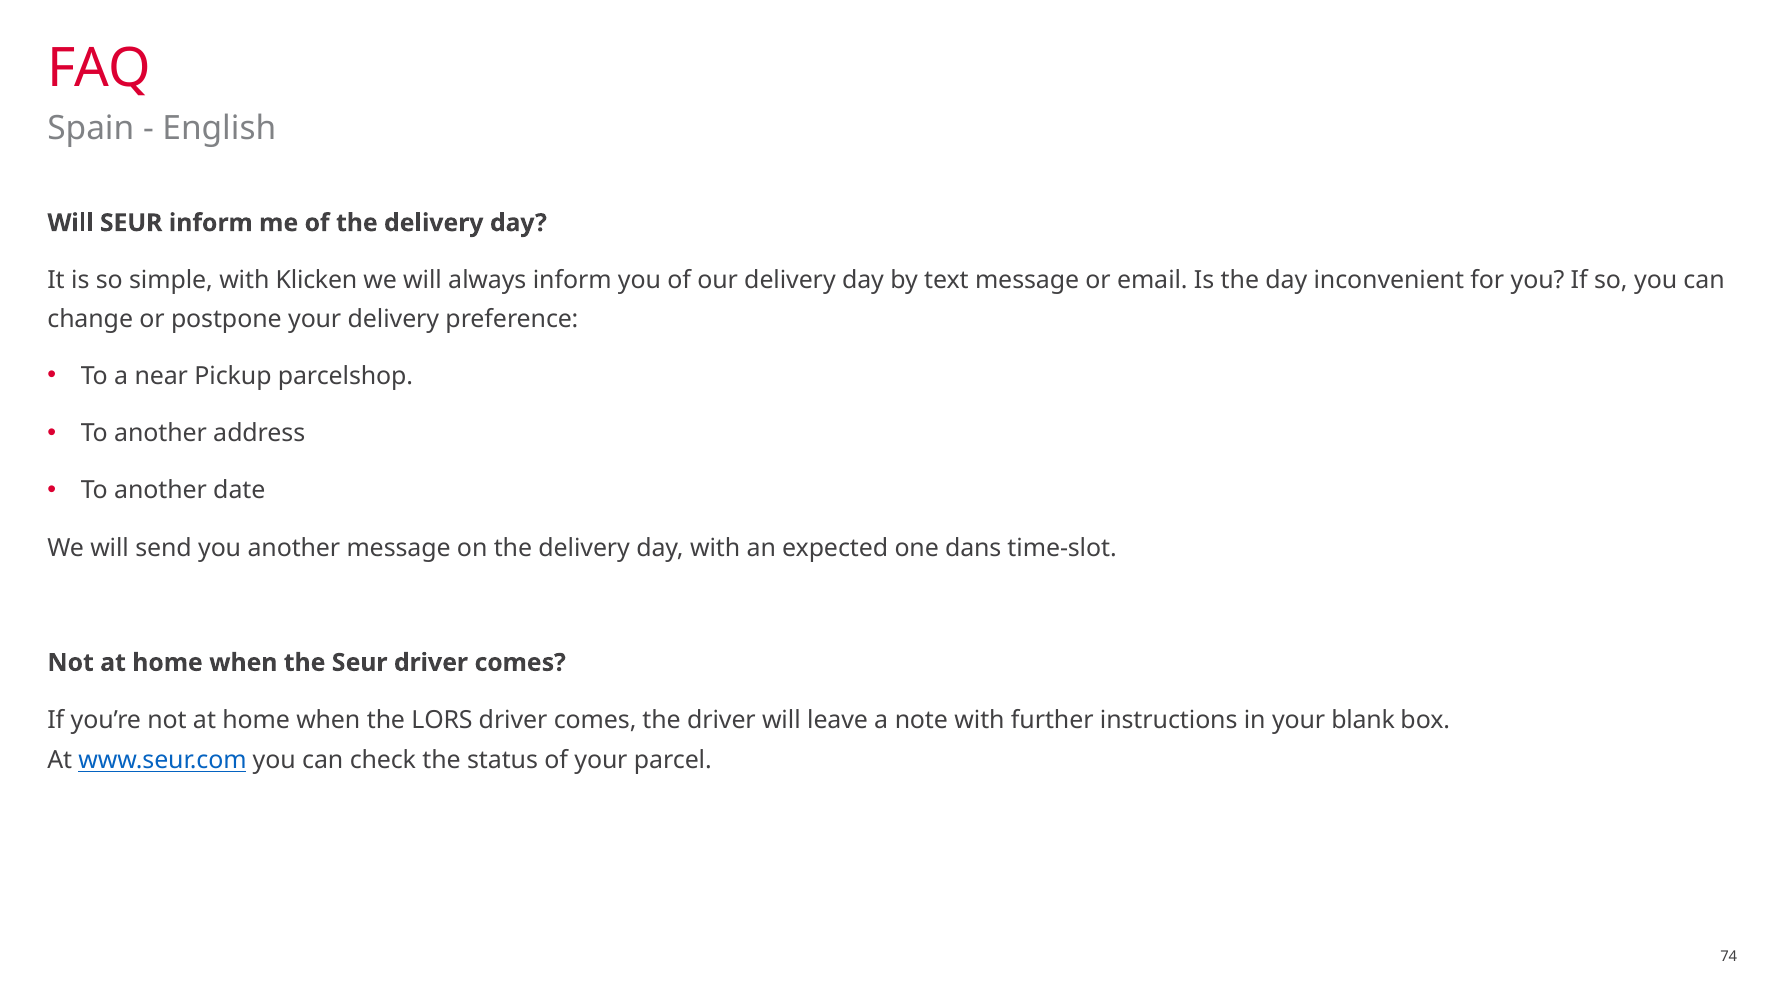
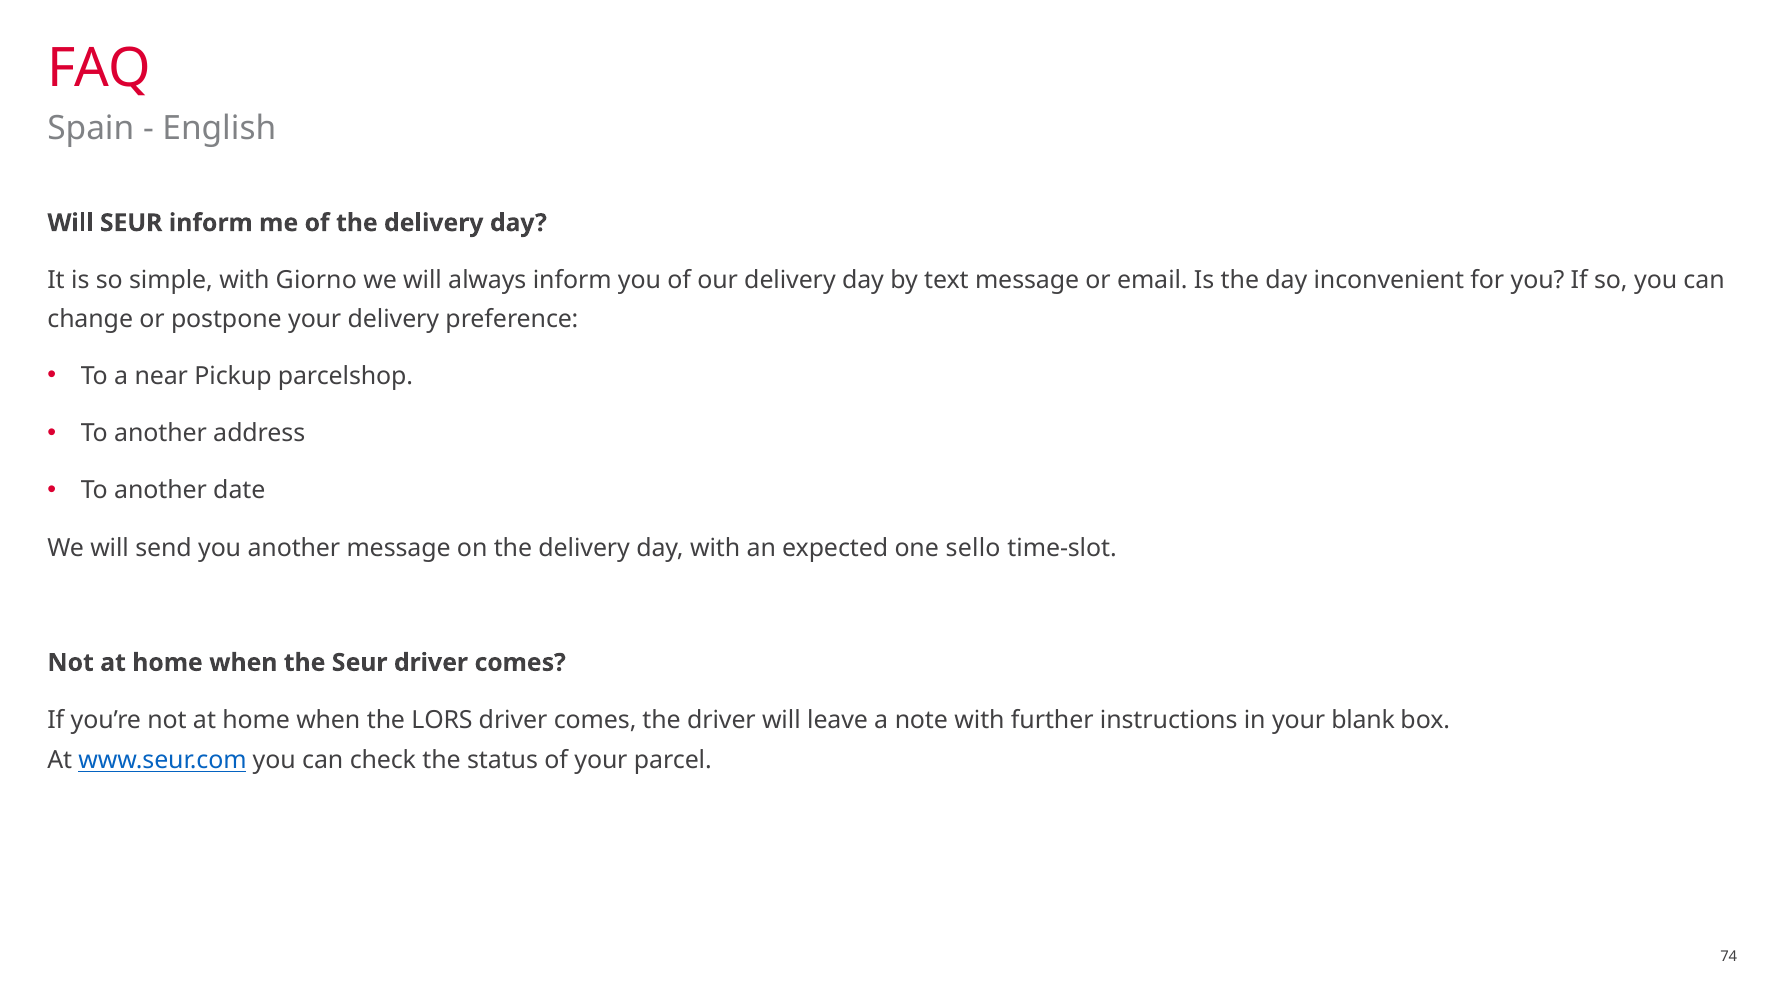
Klicken: Klicken -> Giorno (316, 280)
dans: dans -> sello (973, 548)
